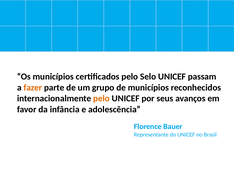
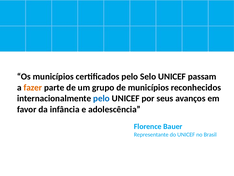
pelo colour: orange -> blue (101, 98)
